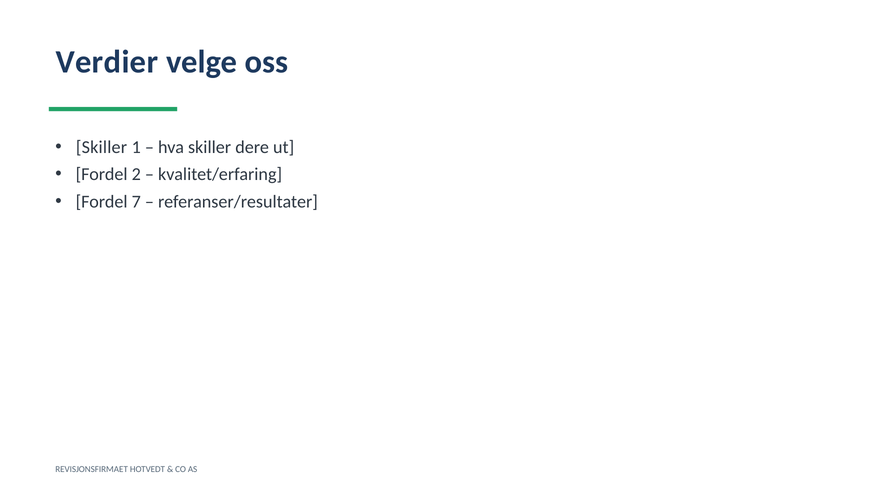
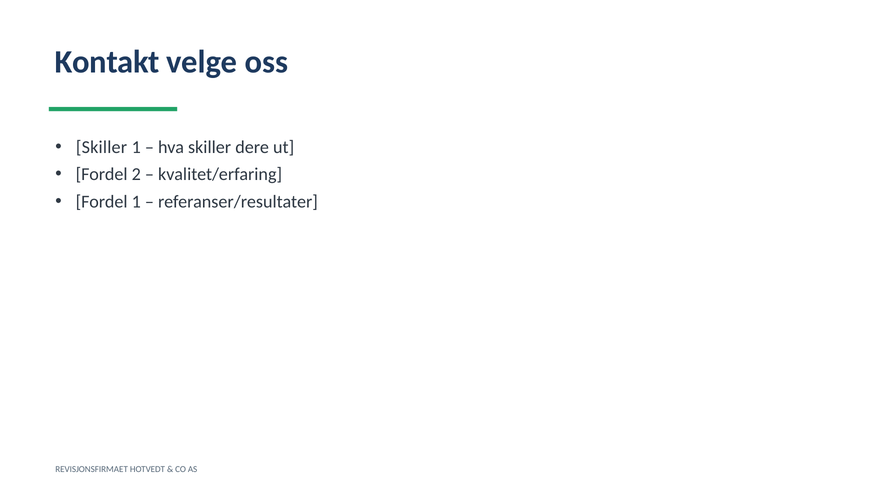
Verdier: Verdier -> Kontakt (107, 62)
Fordel 7: 7 -> 1 (136, 202)
